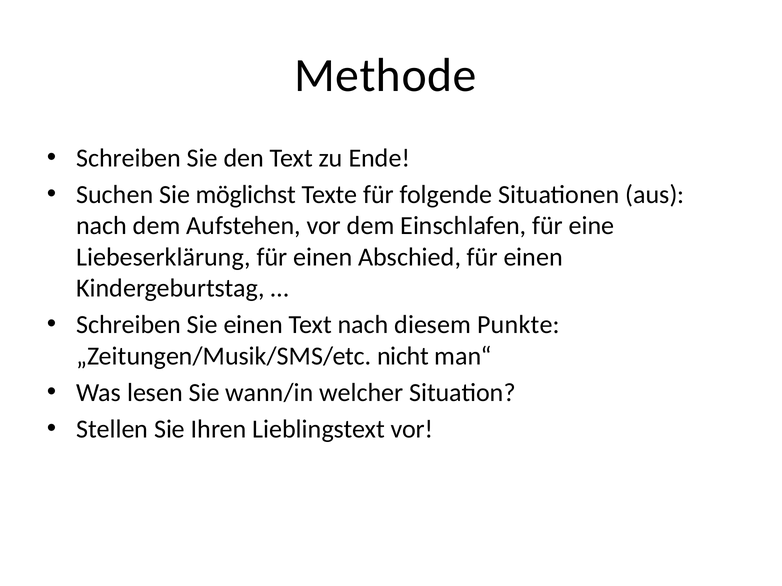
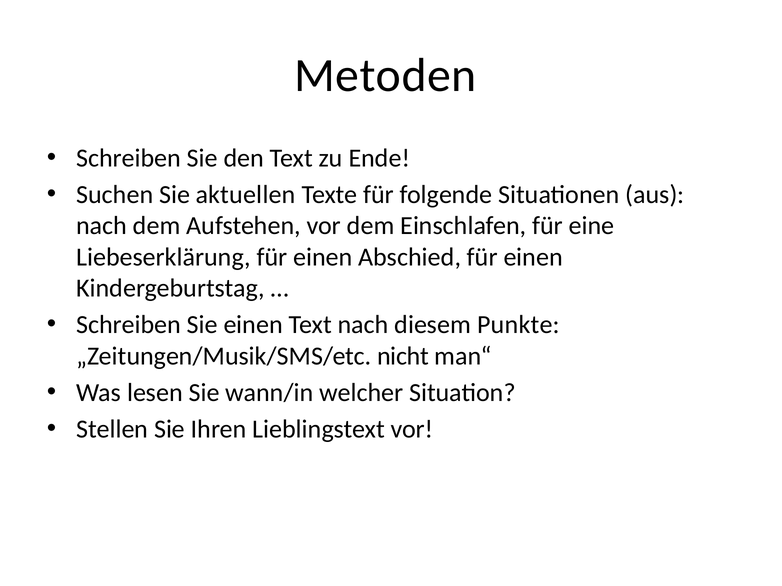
Methode: Methode -> Metoden (385, 76)
möglichst: möglichst -> aktuellen (246, 195)
